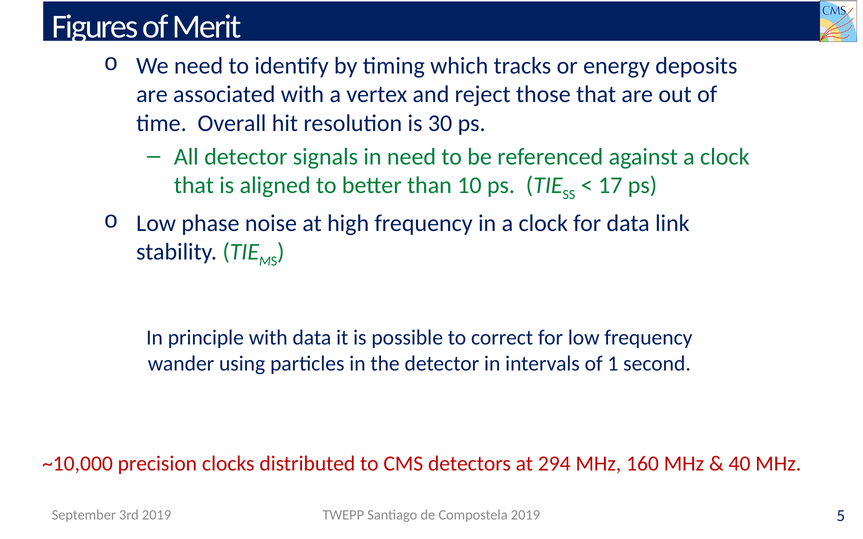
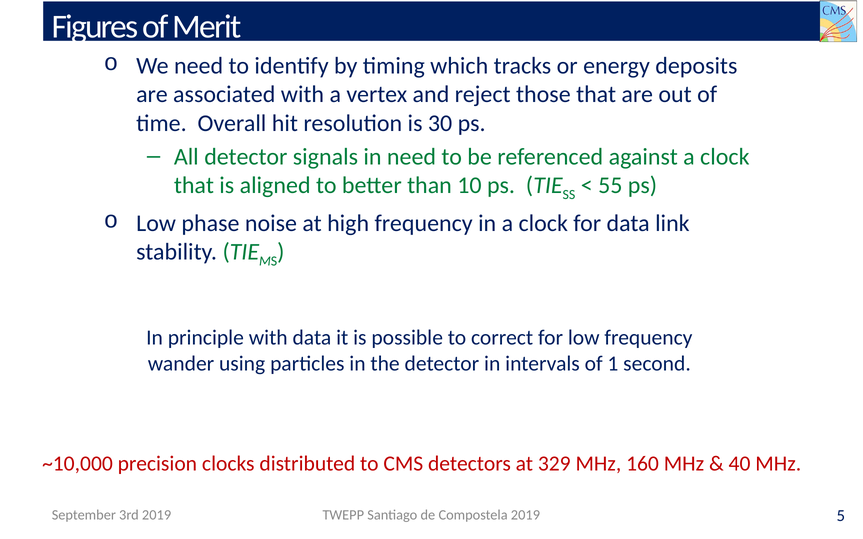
17: 17 -> 55 (610, 186)
294: 294 -> 329 (554, 464)
